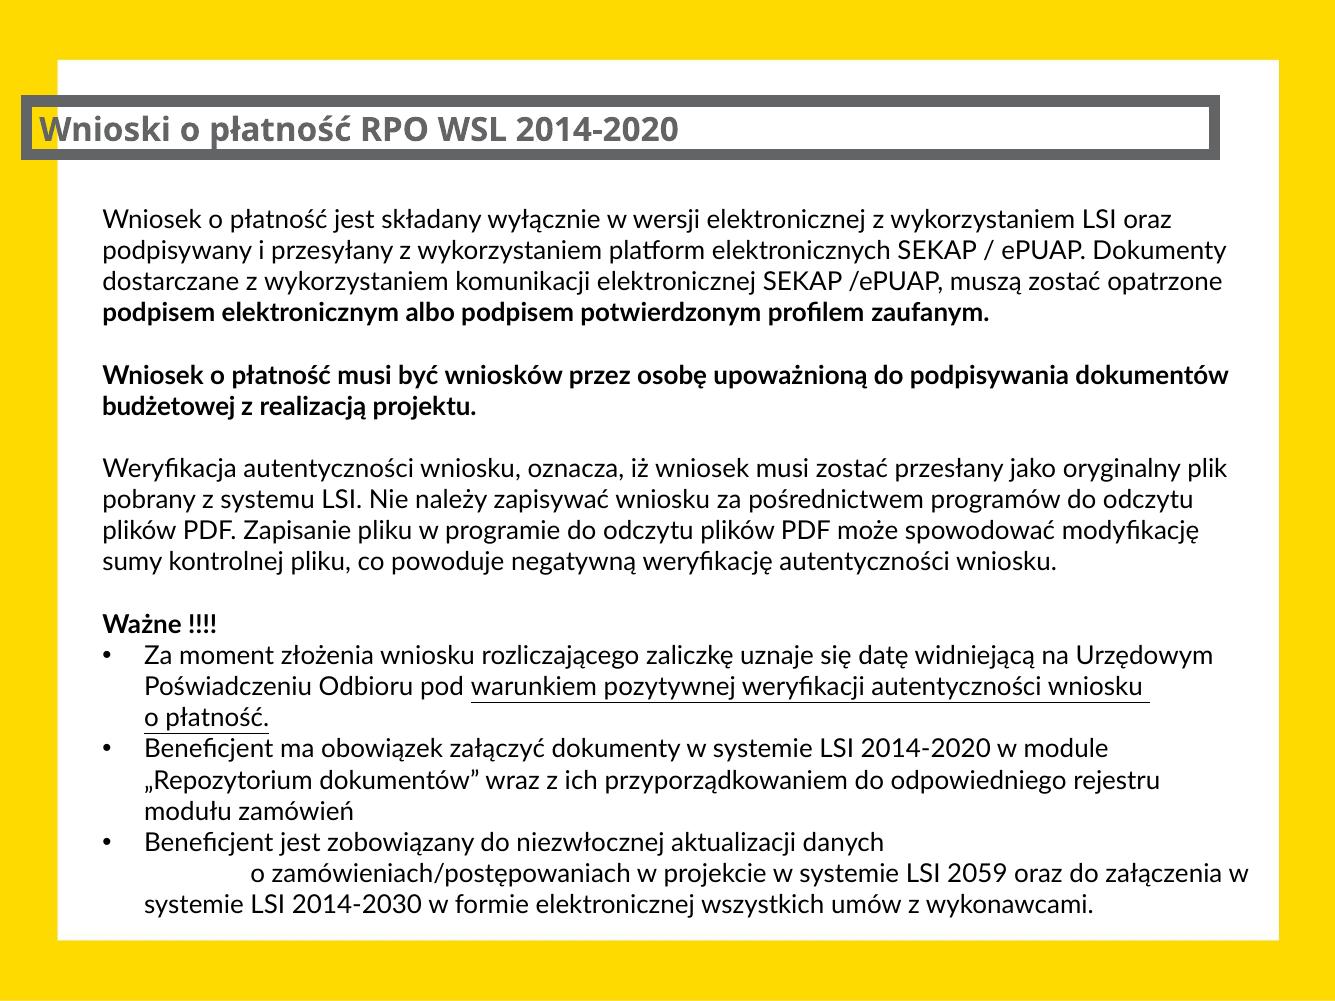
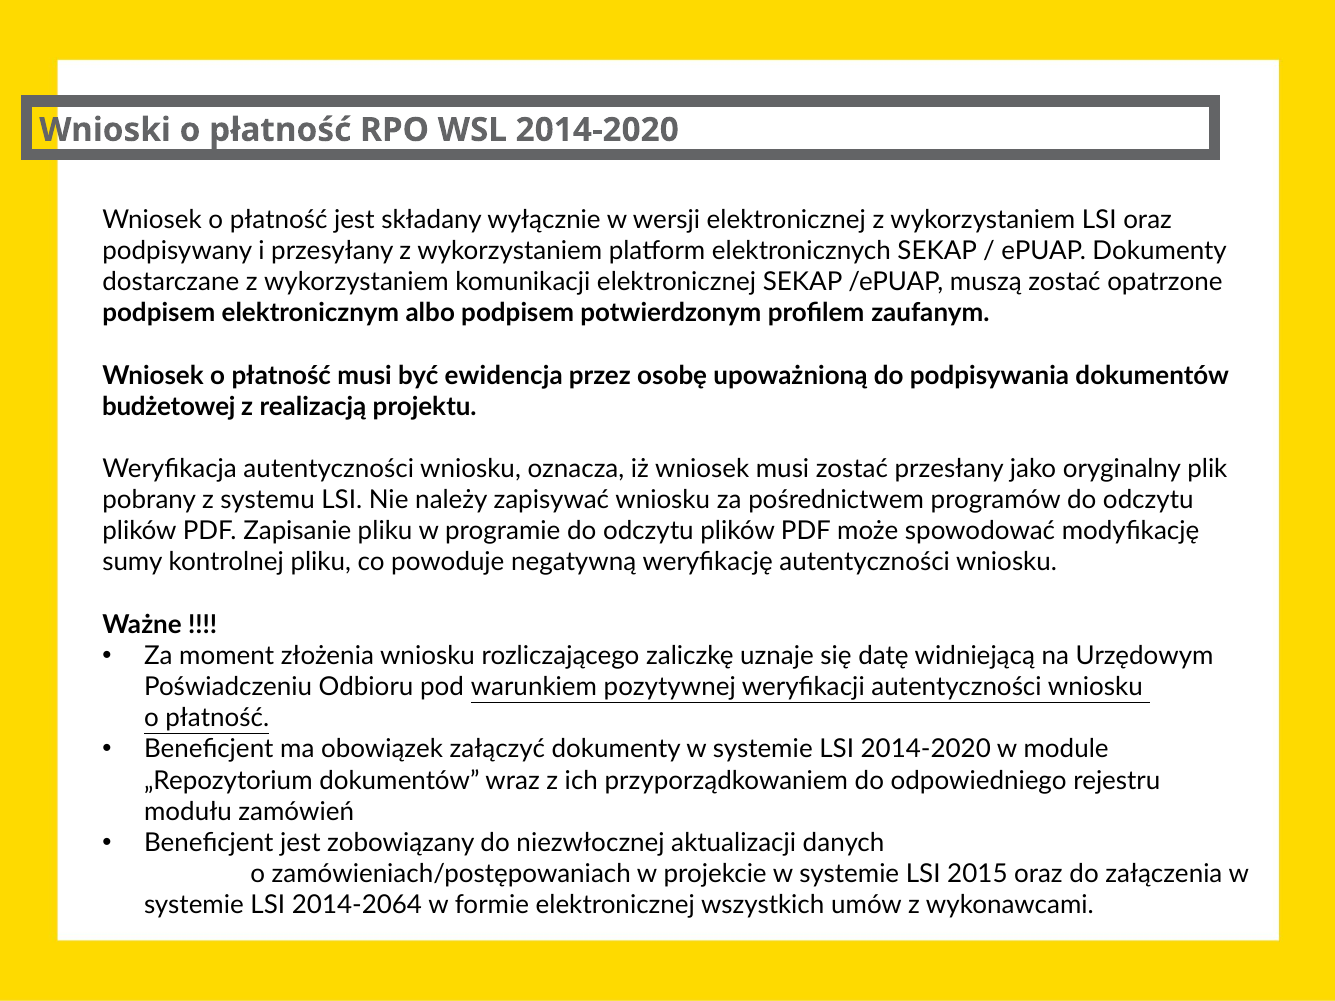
wniosków: wniosków -> ewidencja (504, 376)
2059: 2059 -> 2015 (977, 874)
2014-2030: 2014-2030 -> 2014-2064 (357, 905)
